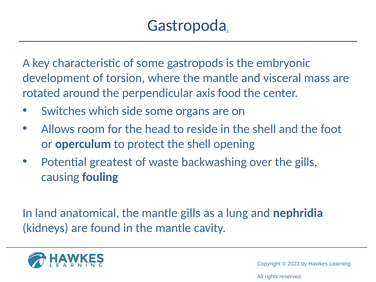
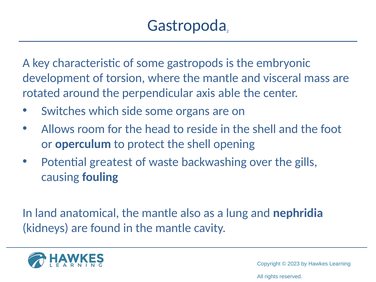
food: food -> able (229, 93)
mantle gills: gills -> also (191, 213)
